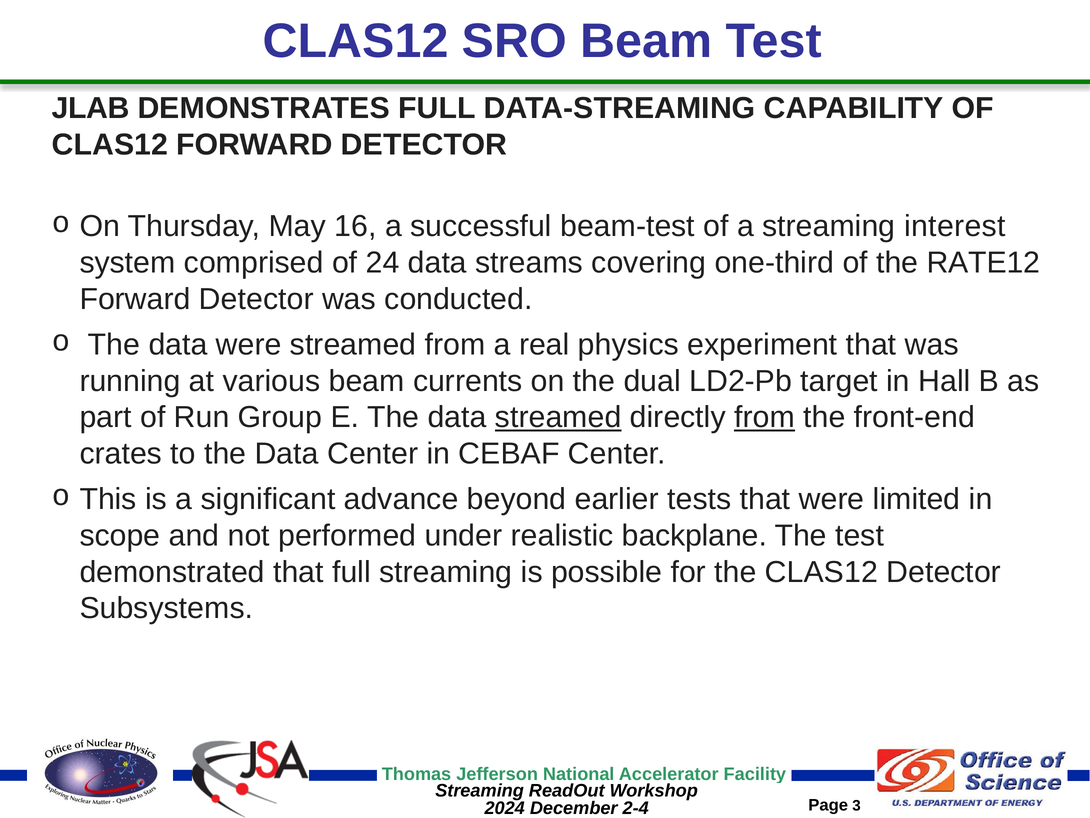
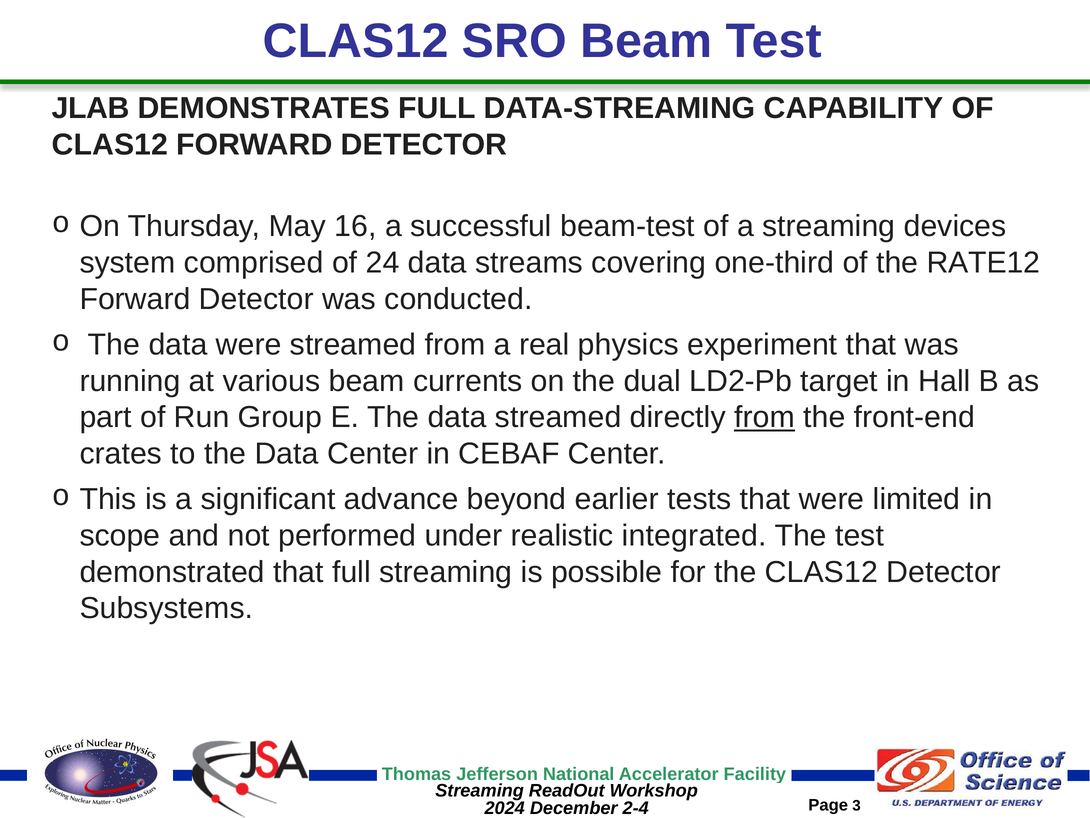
interest: interest -> devices (955, 226)
streamed underline: present -> none (558, 417)
backplane: backplane -> integrated (694, 535)
